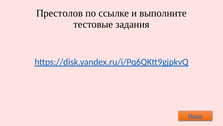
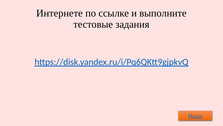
Престолов: Престолов -> Интернете (60, 13)
